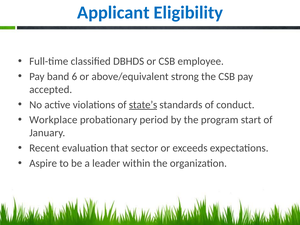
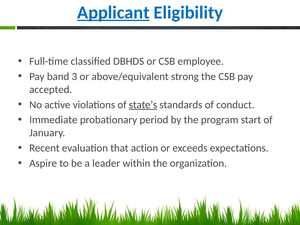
Applicant underline: none -> present (113, 13)
6: 6 -> 3 (74, 76)
Workplace: Workplace -> Immediate (53, 120)
sector: sector -> action (145, 148)
